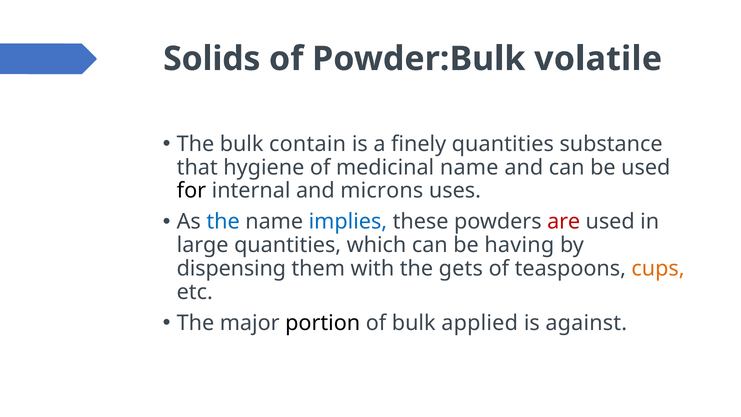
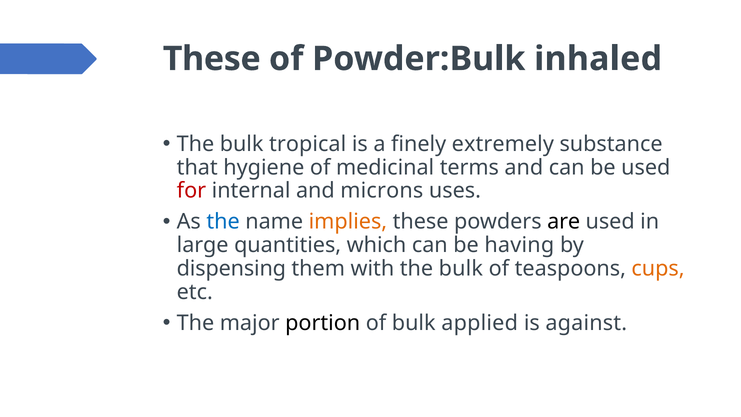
Solids: Solids -> These (212, 59)
volatile: volatile -> inhaled (598, 59)
contain: contain -> tropical (308, 144)
finely quantities: quantities -> extremely (503, 144)
medicinal name: name -> terms (469, 167)
for colour: black -> red (191, 191)
implies colour: blue -> orange (348, 222)
are colour: red -> black (564, 222)
with the gets: gets -> bulk (461, 268)
